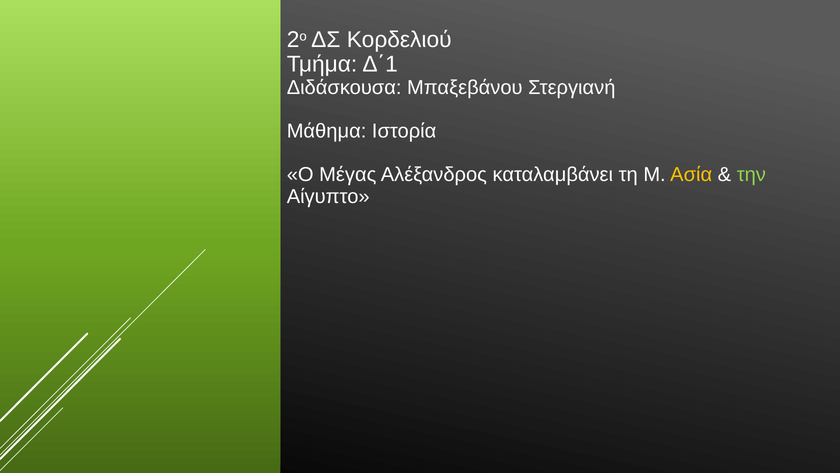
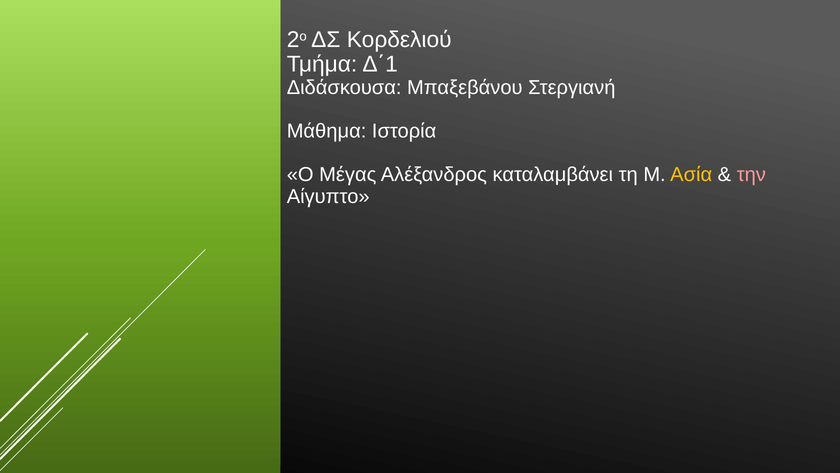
την colour: light green -> pink (751, 174)
